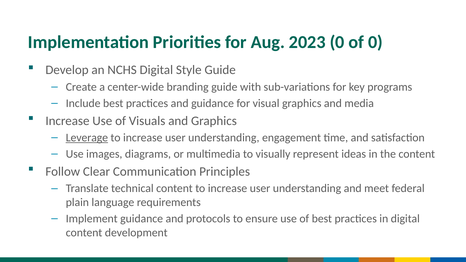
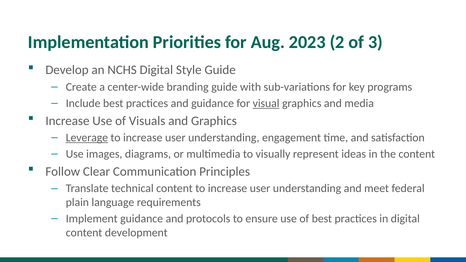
2023 0: 0 -> 2 (337, 42)
of 0: 0 -> 3 (375, 42)
visual underline: none -> present (266, 103)
